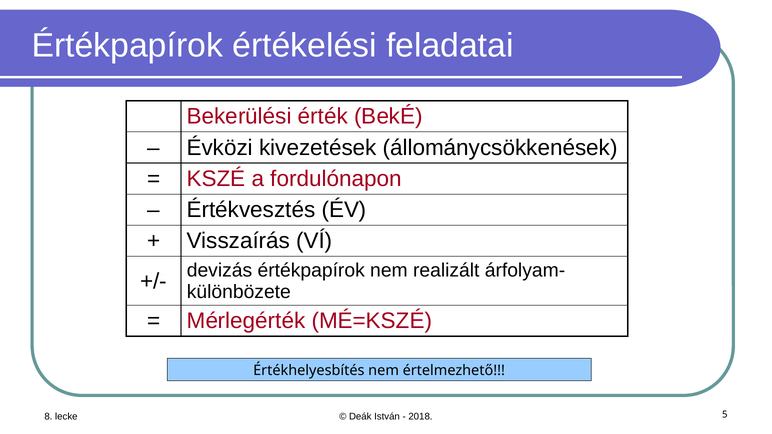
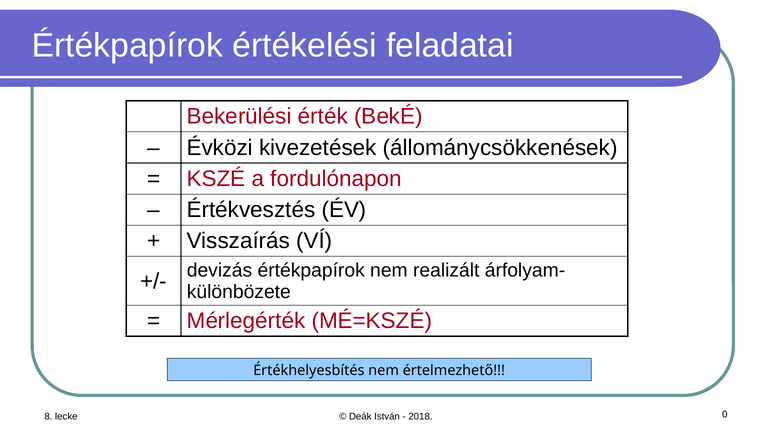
5: 5 -> 0 (725, 415)
